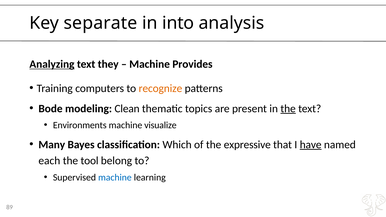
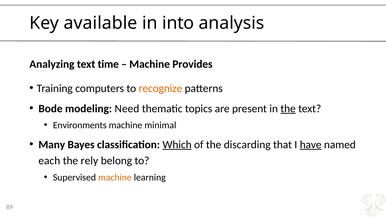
separate: separate -> available (101, 23)
Analyzing underline: present -> none (52, 64)
they: they -> time (108, 64)
Clean: Clean -> Need (127, 109)
visualize: visualize -> minimal (160, 125)
Which underline: none -> present (177, 145)
expressive: expressive -> discarding (247, 145)
tool: tool -> rely (89, 161)
machine colour: blue -> orange (115, 178)
